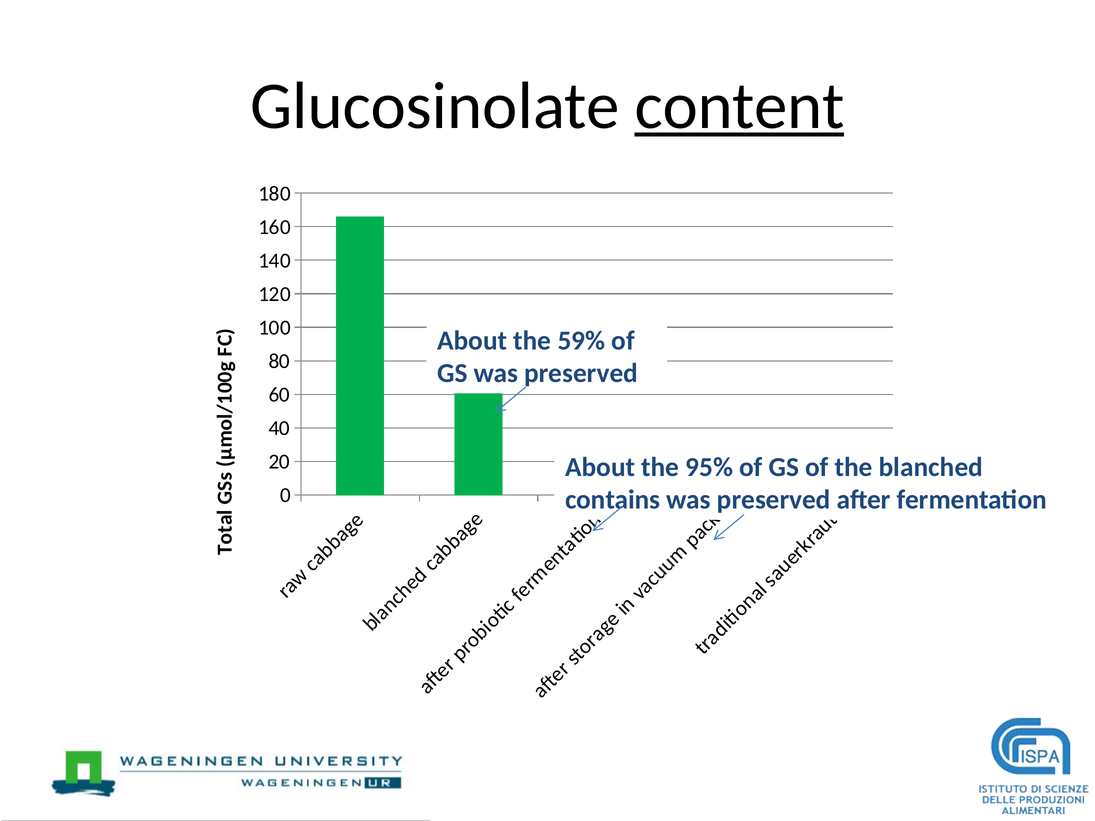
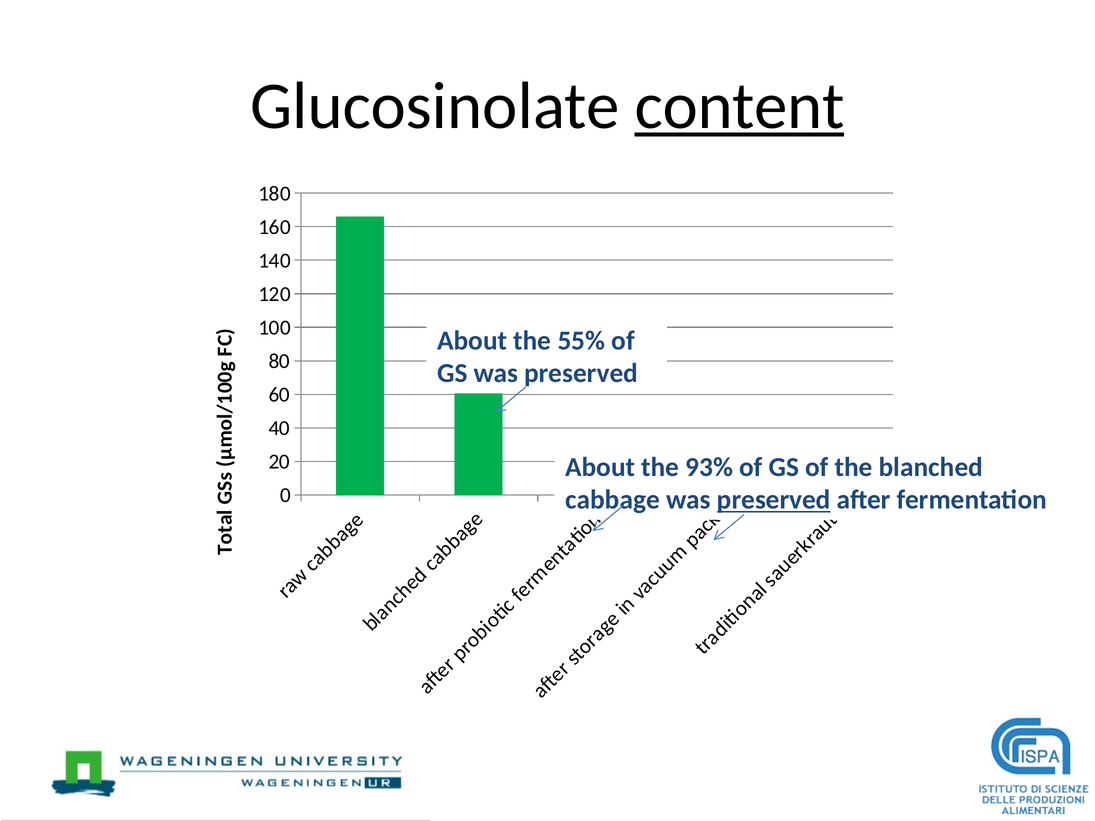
59%: 59% -> 55% (581, 341)
95%: 95% -> 93% (709, 467)
contains: contains -> cabbage (613, 500)
preserved underline: none -> present (774, 500)
